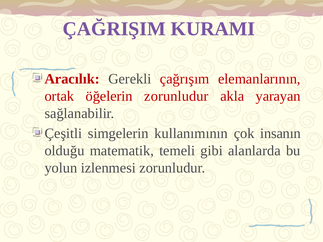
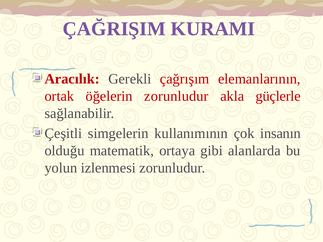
yarayan: yarayan -> güçlerle (278, 96)
temeli: temeli -> ortaya (177, 151)
